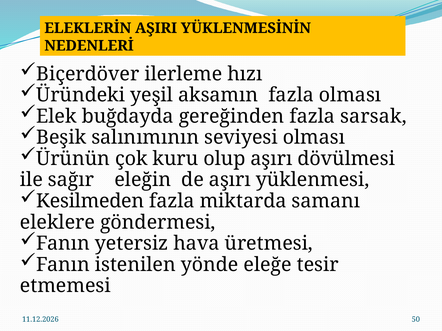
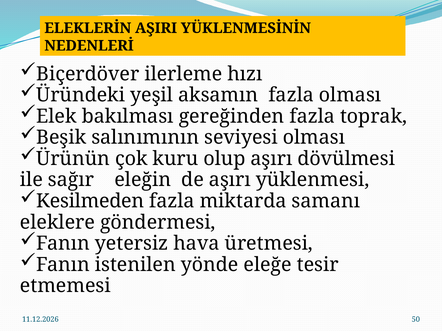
buğdayda: buğdayda -> bakılması (128, 116)
sarsak: sarsak -> toprak (374, 116)
